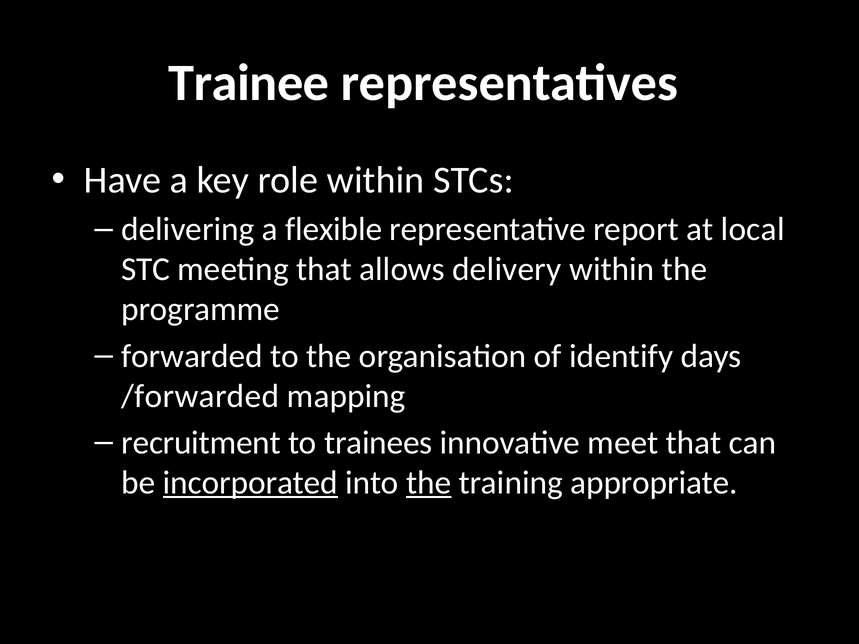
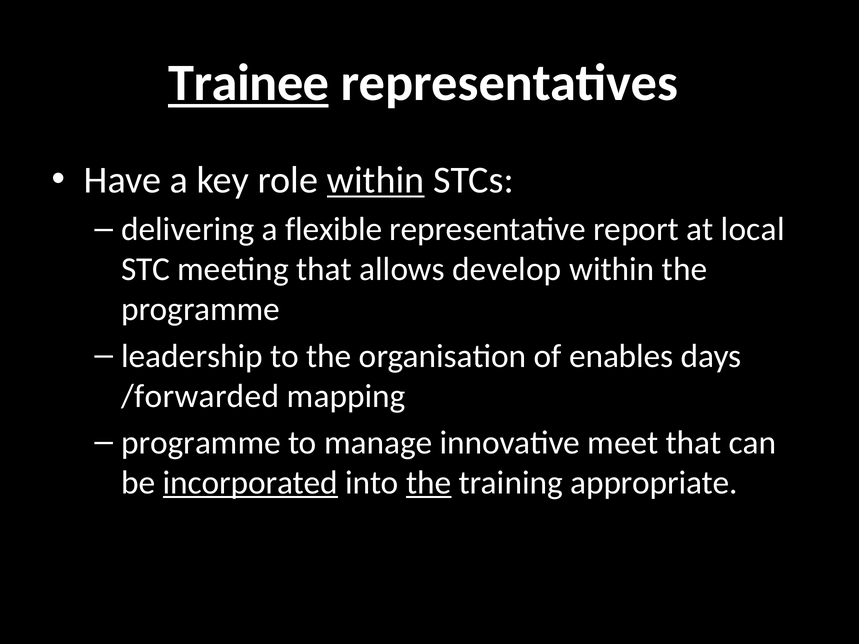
Trainee underline: none -> present (249, 83)
within underline: none -> present (376, 180)
delivery: delivery -> develop (507, 270)
forwarded: forwarded -> leadership (192, 356)
identify: identify -> enables (621, 356)
recruitment: recruitment -> programme (201, 443)
trainees: trainees -> manage (378, 443)
